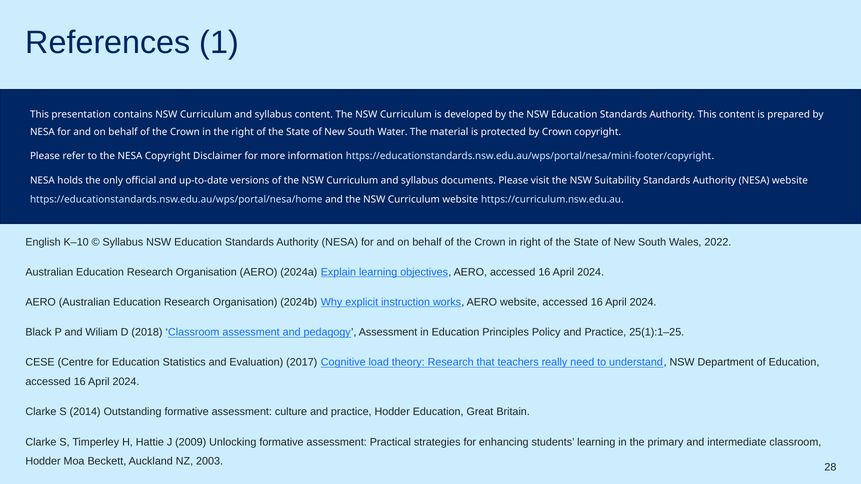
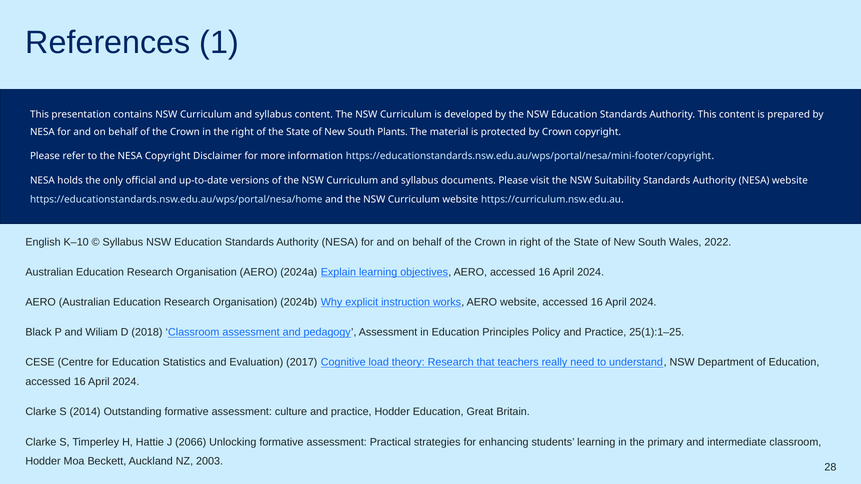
Water: Water -> Plants (393, 132)
2009: 2009 -> 2066 (191, 442)
